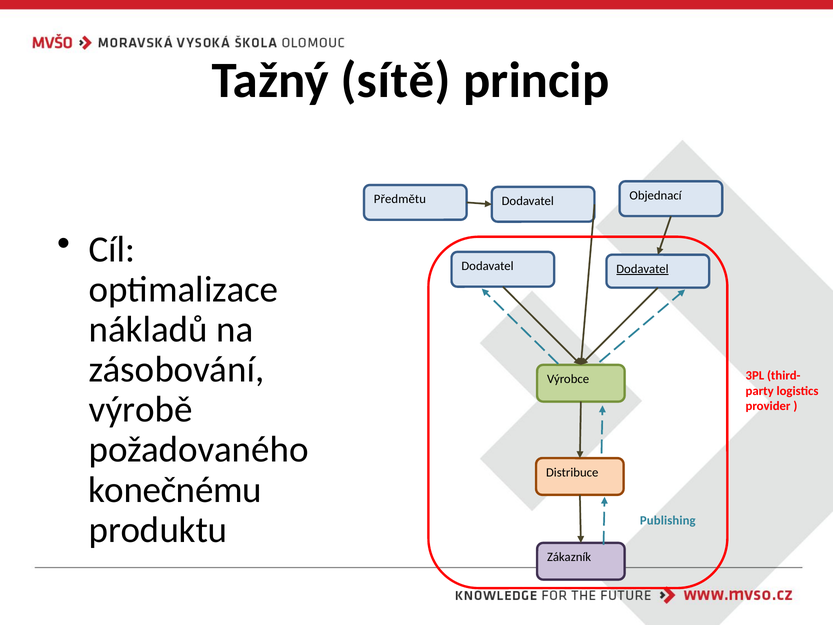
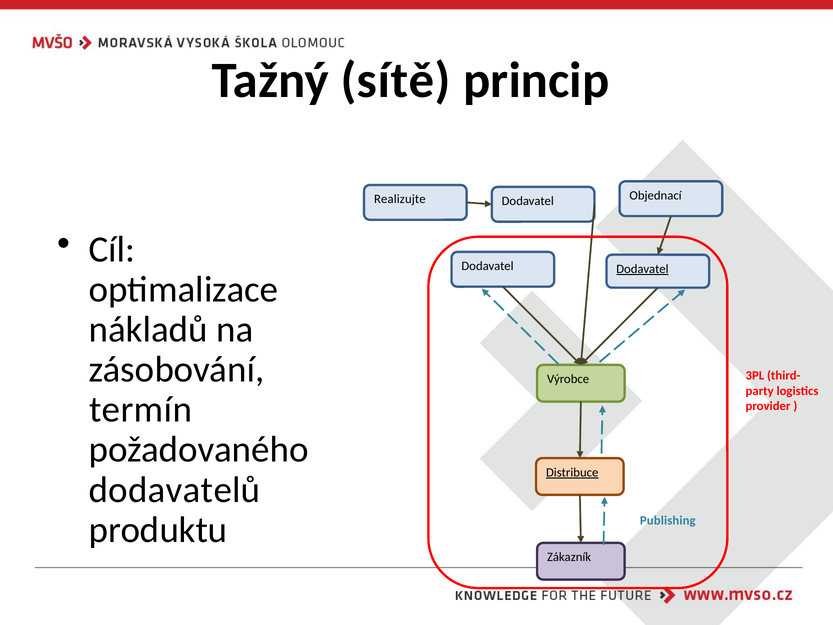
Předmětu: Předmětu -> Realizujte (400, 199)
výrobě: výrobě -> termín (141, 410)
Distribuce underline: none -> present (572, 472)
konečnému: konečnému -> dodavatelů (175, 490)
